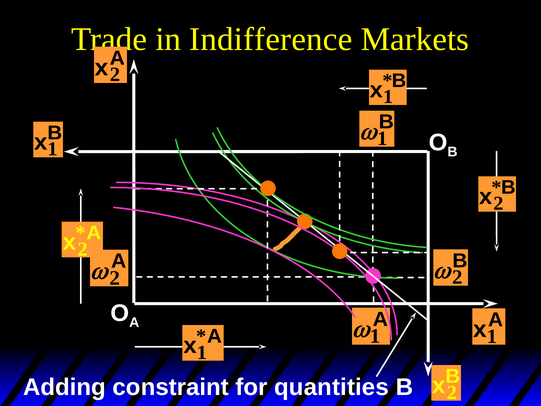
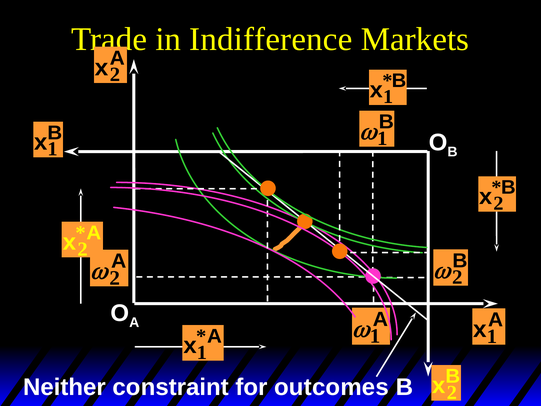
Adding: Adding -> Neither (65, 387)
quantities: quantities -> outcomes (332, 387)
